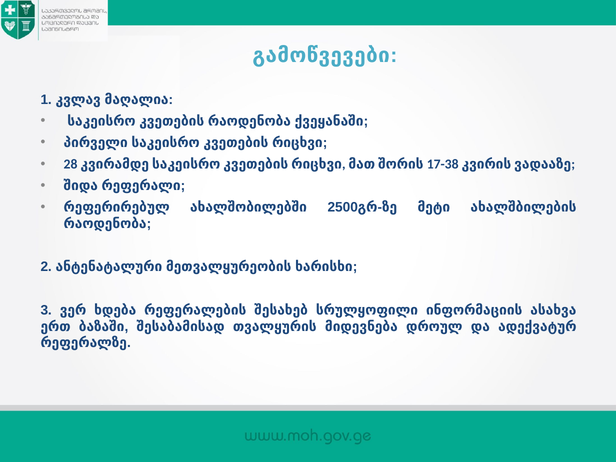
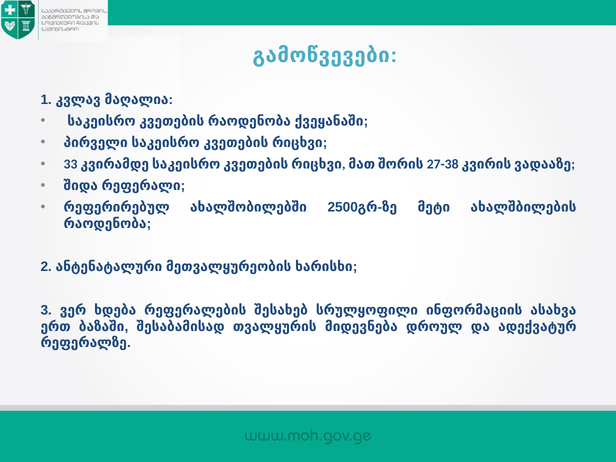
28: 28 -> 33 (71, 164)
17-38: 17-38 -> 27-38 (443, 164)
